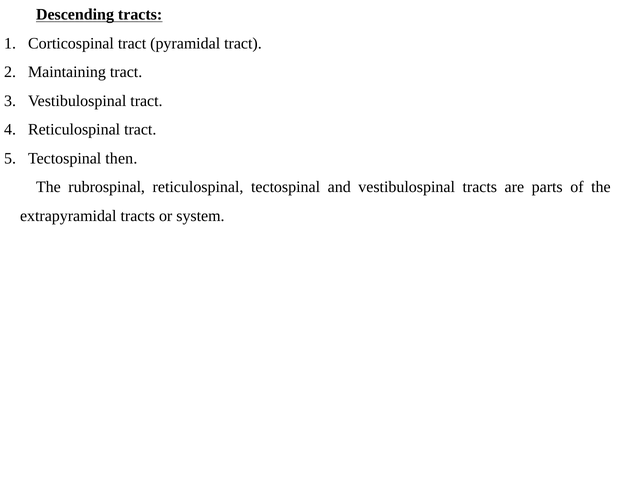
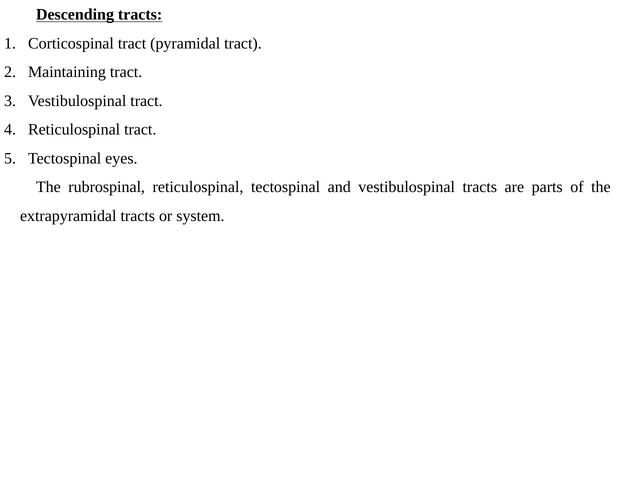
then: then -> eyes (121, 159)
